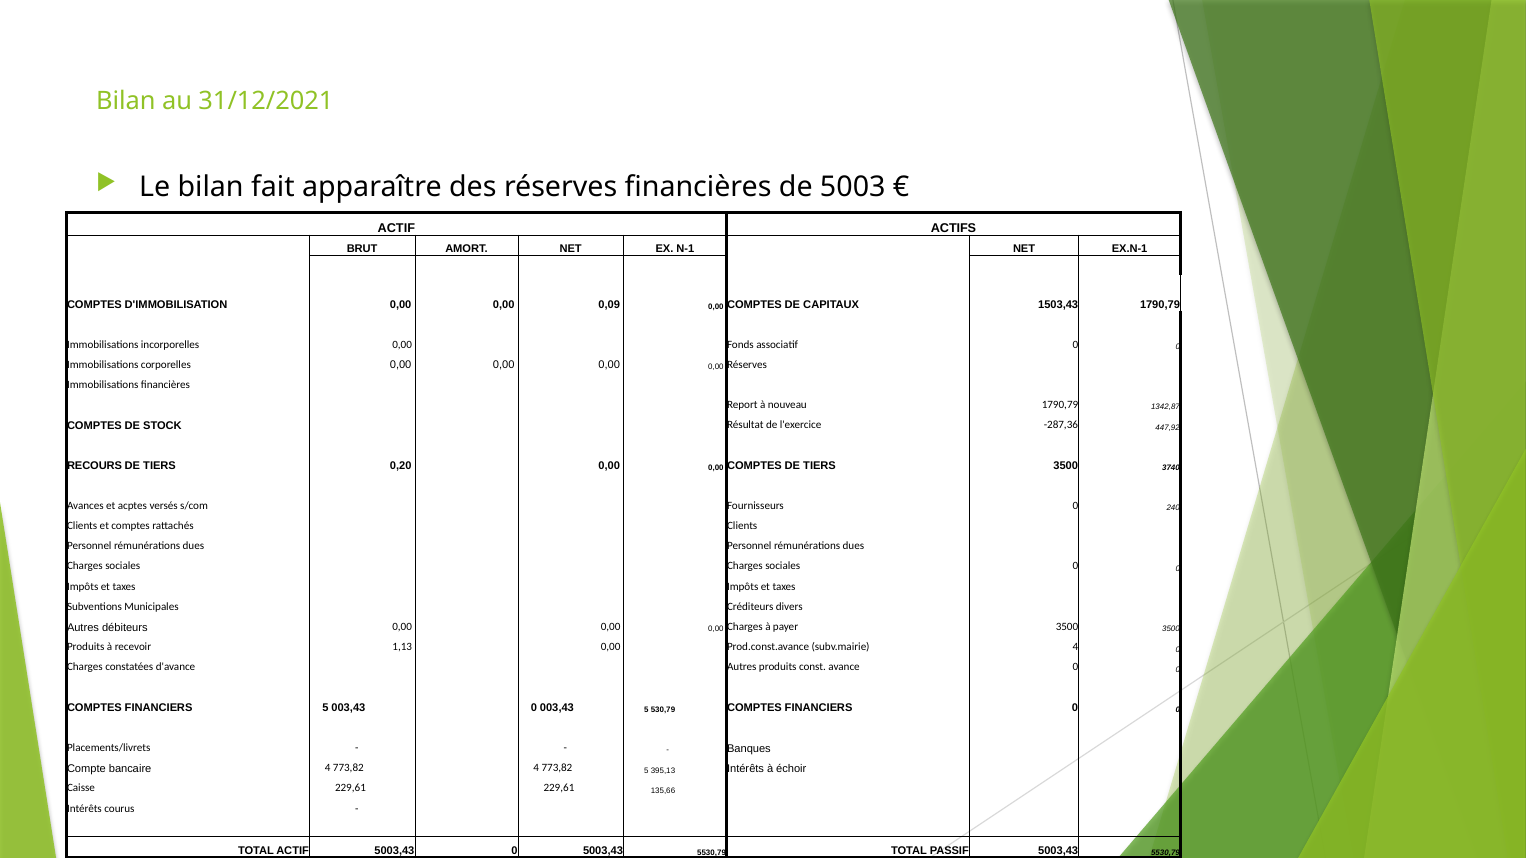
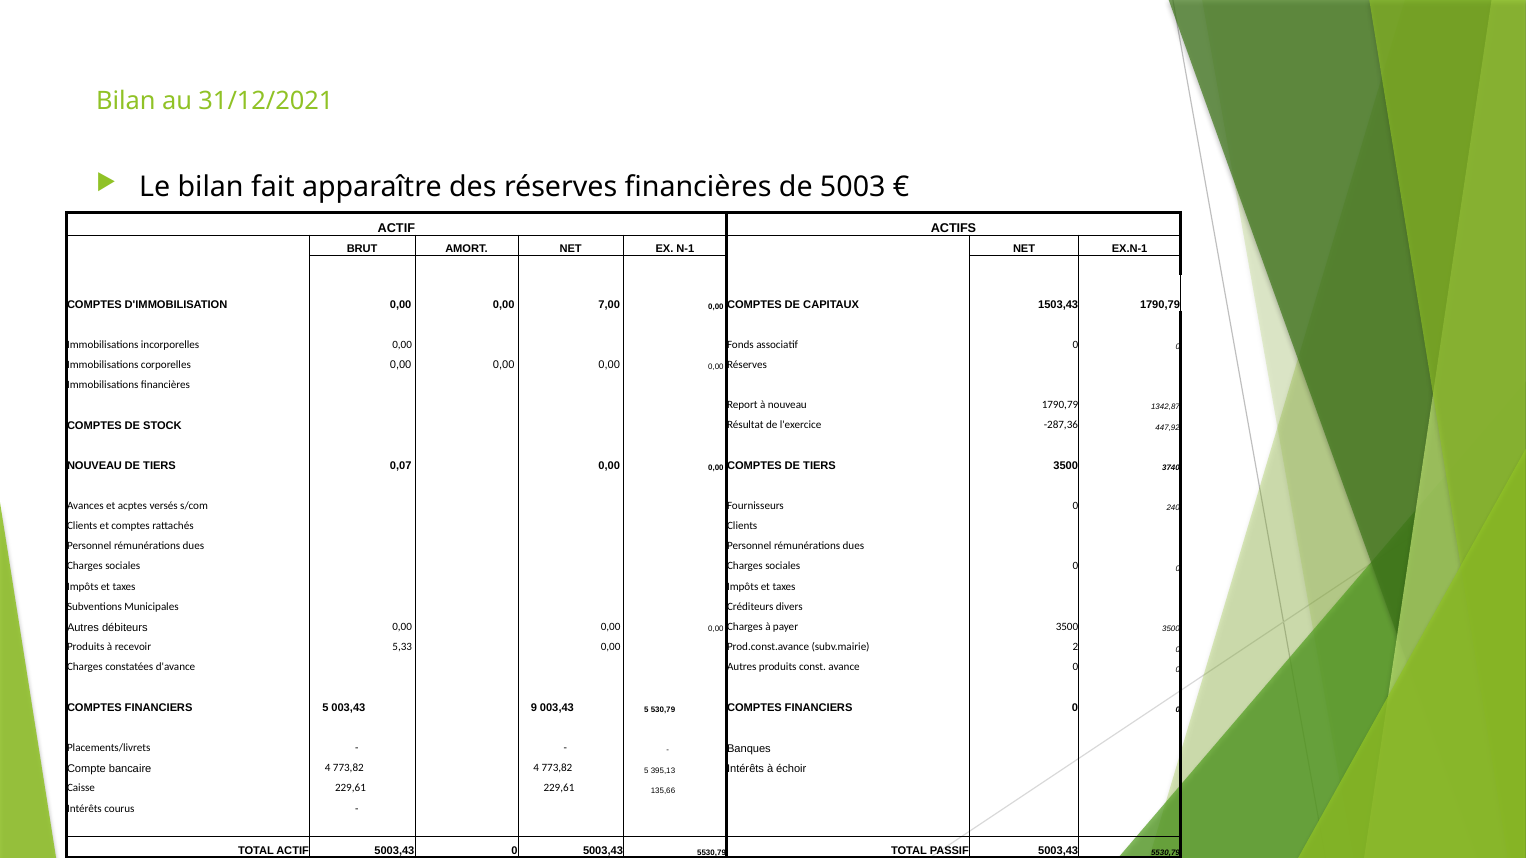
0,09: 0,09 -> 7,00 (609, 305)
RECOURS: RECOURS -> NOUVEAU (95, 466)
0,20: 0,20 -> 0,07 (401, 466)
1,13: 1,13 -> 5,33 (402, 647)
subv.mairie 4: 4 -> 2 (1075, 647)
003,43 0: 0 -> 9 (534, 709)
